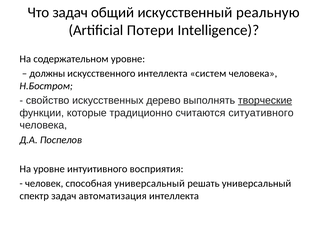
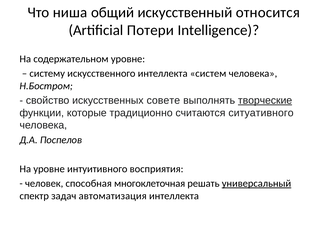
Что задач: задач -> ниша (70, 12)
реальную: реальную -> относится (268, 12)
должны: должны -> систему (47, 74)
дерево: дерево -> совете (163, 101)
способная универсальный: универсальный -> многоклеточная (150, 184)
универсальный underline: none -> present (256, 184)
